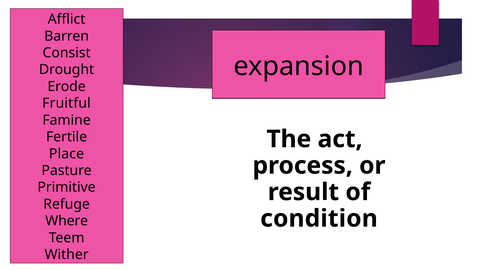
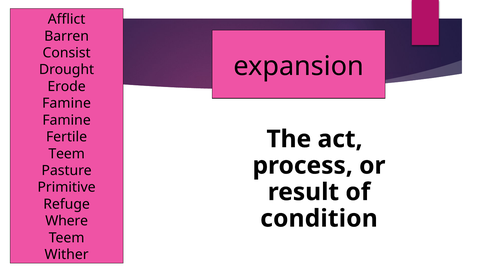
Fruitful: Fruitful -> Famine (67, 104)
Place: Place -> Teem (67, 154)
